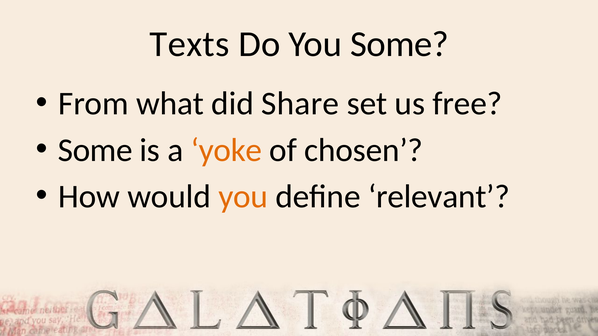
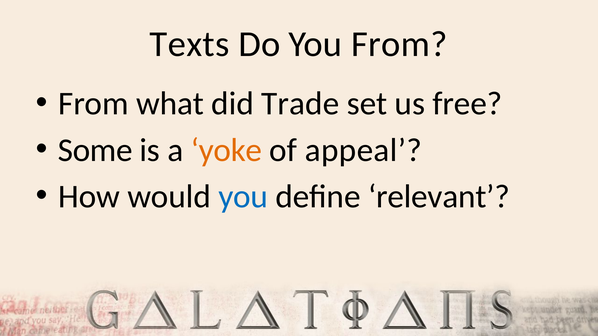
You Some: Some -> From (399, 44)
Share: Share -> Trade (300, 104)
chosen: chosen -> appeal (363, 150)
you colour: orange -> blue (243, 197)
